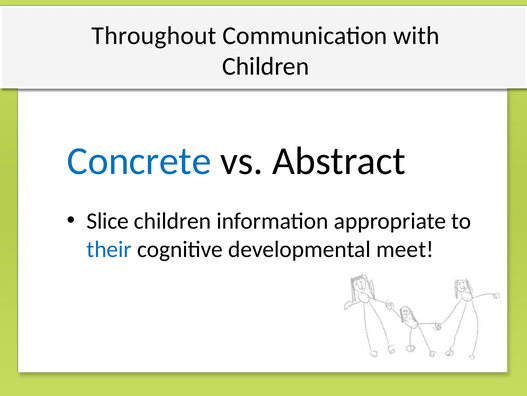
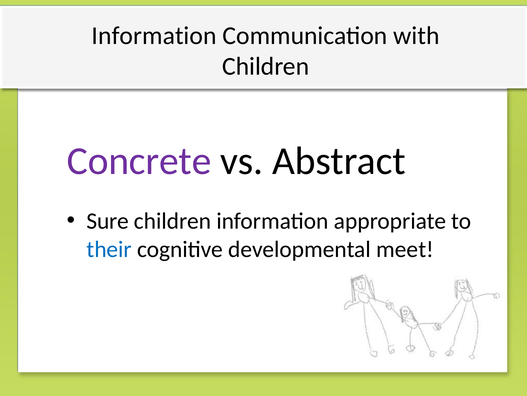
Throughout: Throughout -> Information (154, 36)
Concrete colour: blue -> purple (139, 161)
Slice: Slice -> Sure (108, 221)
